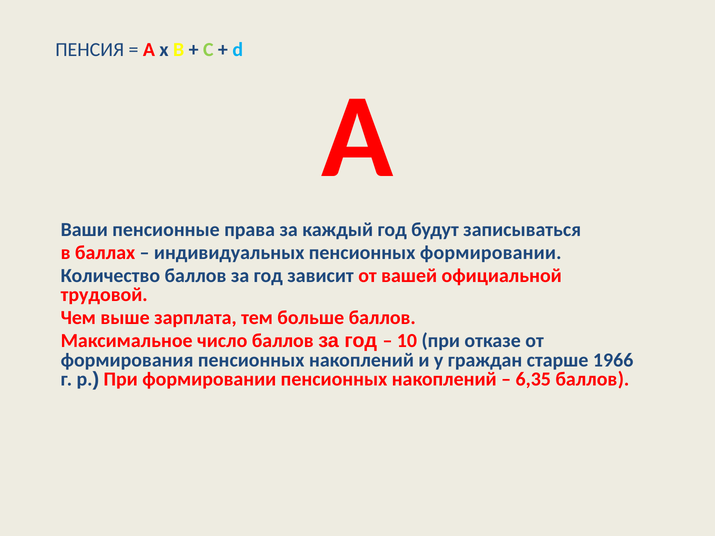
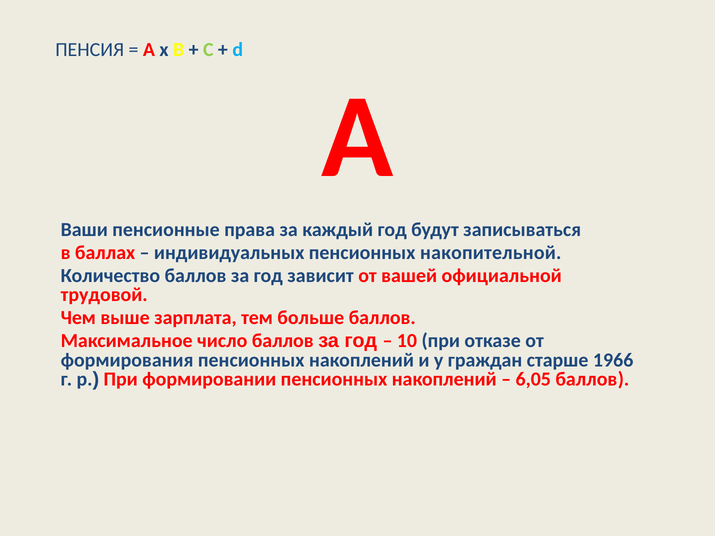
пенсионных формировании: формировании -> накопительной (491, 253)
6,35: 6,35 -> 6,05 (533, 379)
